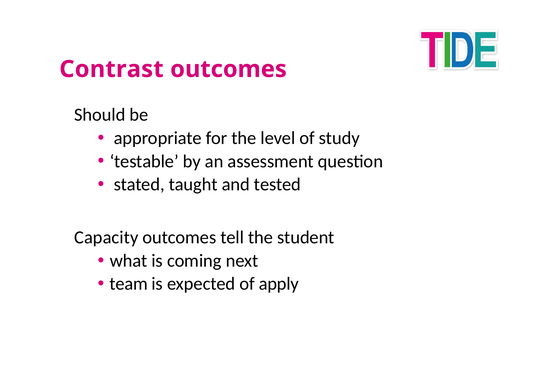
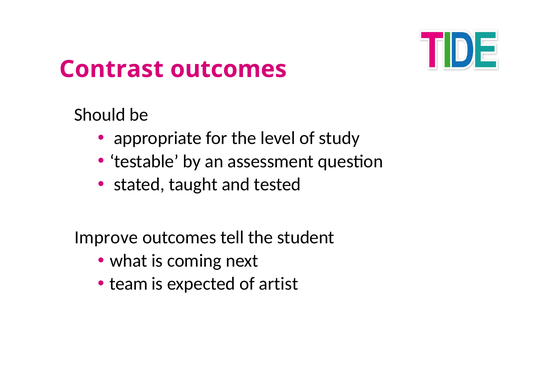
Capacity: Capacity -> Improve (106, 237)
apply: apply -> artist (279, 284)
